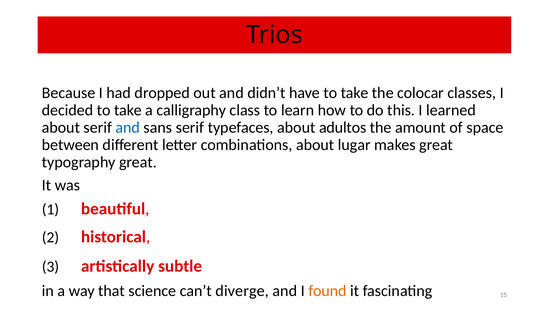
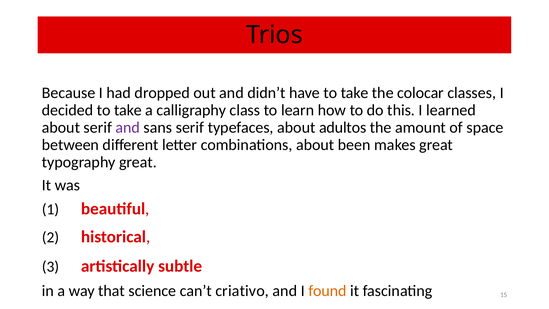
and colour: blue -> purple (128, 127)
lugar: lugar -> been (354, 145)
diverge: diverge -> criativo (242, 291)
